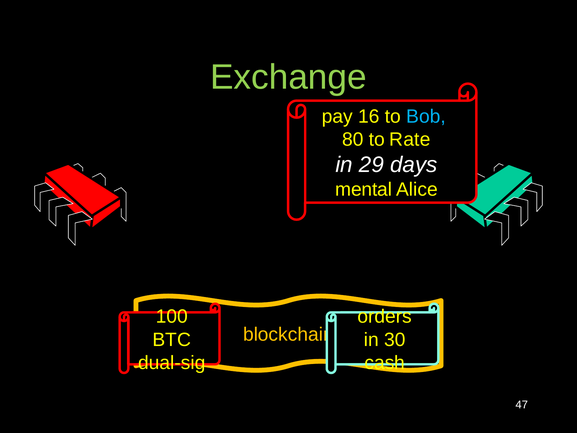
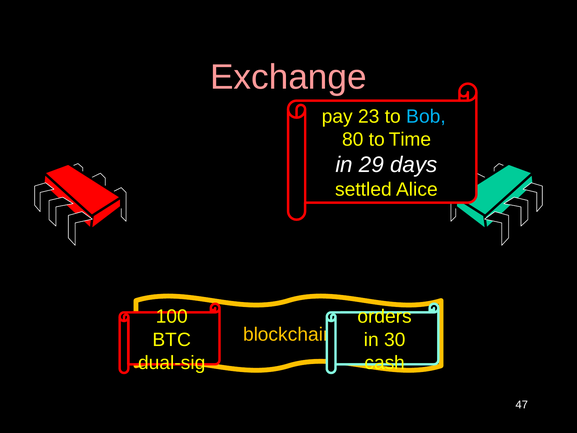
Exchange colour: light green -> pink (288, 77)
16: 16 -> 23 (369, 116)
Rate: Rate -> Time (410, 139)
mental: mental -> settled (363, 189)
